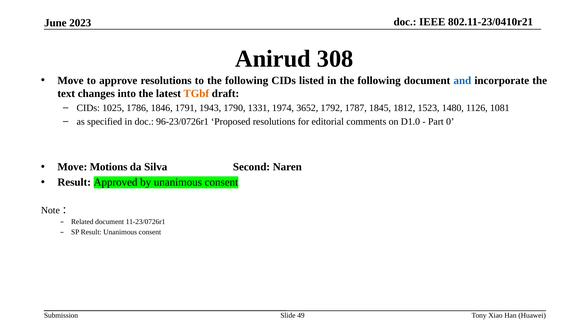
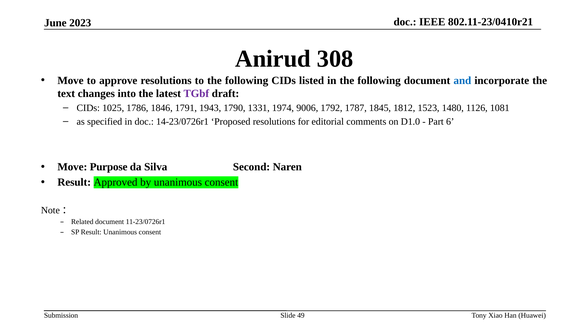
TGbf colour: orange -> purple (196, 94)
3652: 3652 -> 9006 (307, 108)
96-23/0726r1: 96-23/0726r1 -> 14-23/0726r1 (182, 122)
0: 0 -> 6 (450, 122)
Motions: Motions -> Purpose (109, 167)
